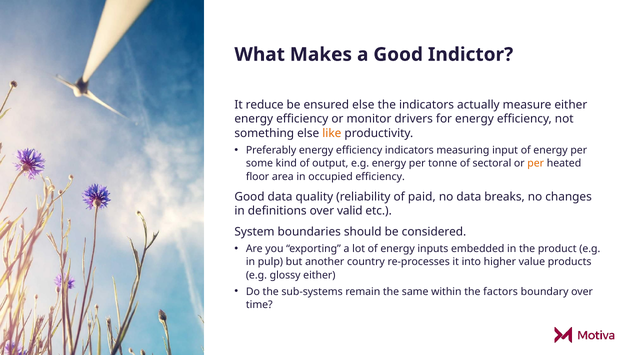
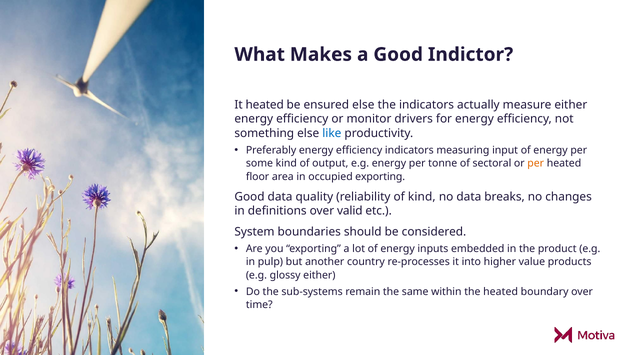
It reduce: reduce -> heated (265, 105)
like colour: orange -> blue (332, 133)
occupied efficiency: efficiency -> exporting (380, 177)
of paid: paid -> kind (422, 197)
the factors: factors -> heated (501, 292)
